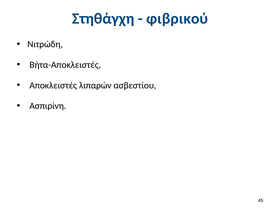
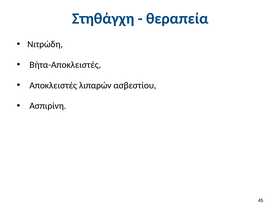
φιβρικού: φιβρικού -> θεραπεία (177, 19)
